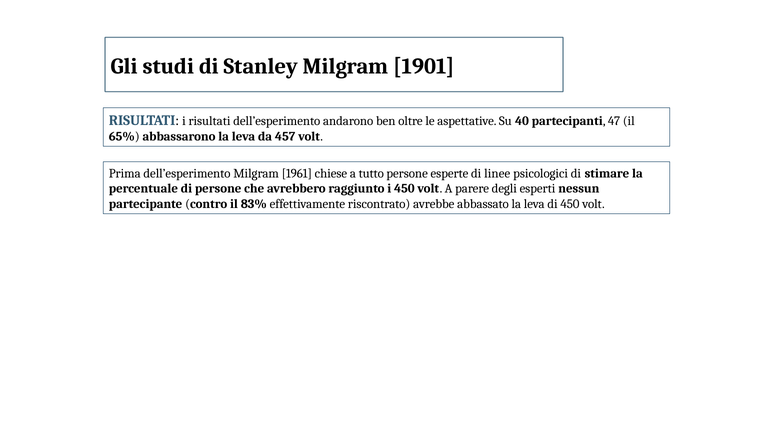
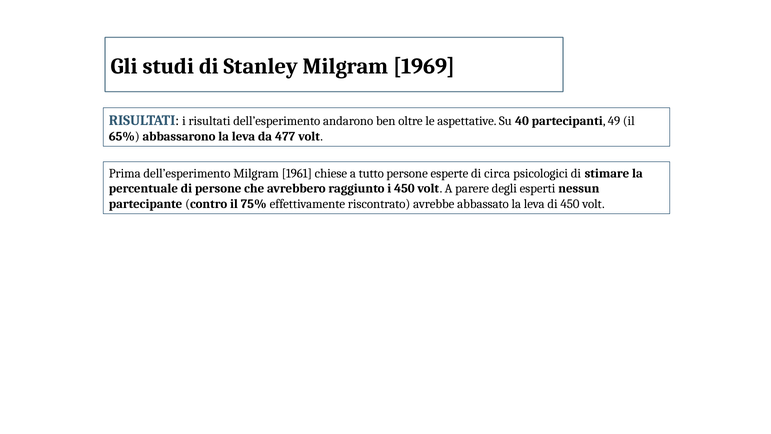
1901: 1901 -> 1969 (424, 66)
47: 47 -> 49 (614, 121)
457: 457 -> 477 (285, 137)
linee: linee -> circa (497, 173)
83%: 83% -> 75% (254, 204)
